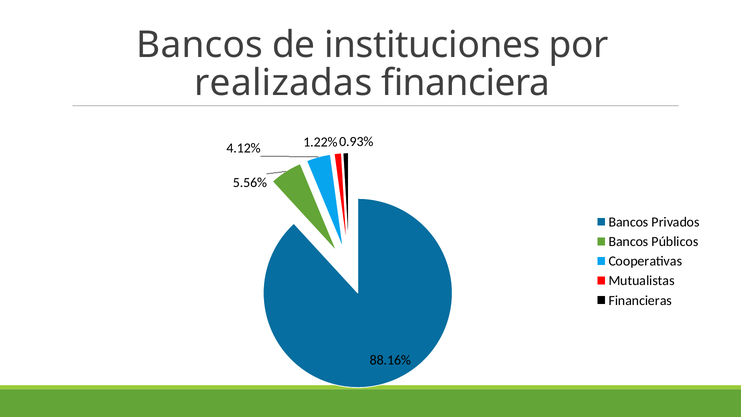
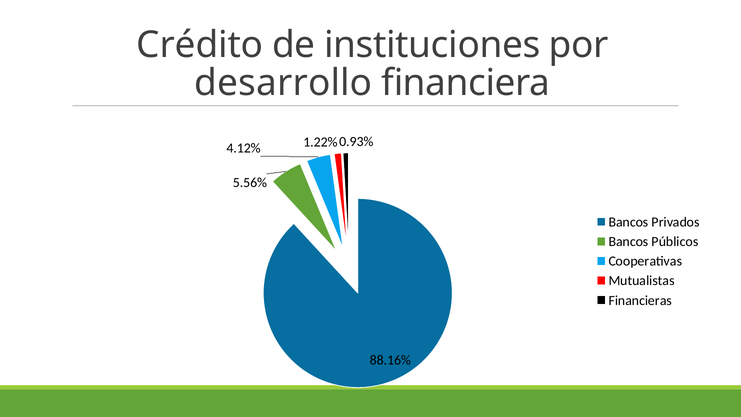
Bancos: Bancos -> Crédito (200, 45)
realizadas: realizadas -> desarrollo (283, 83)
